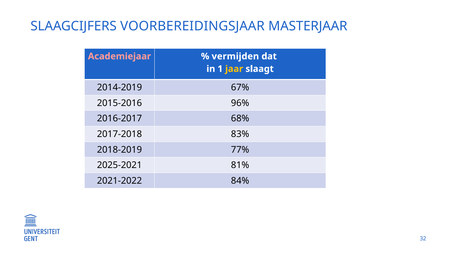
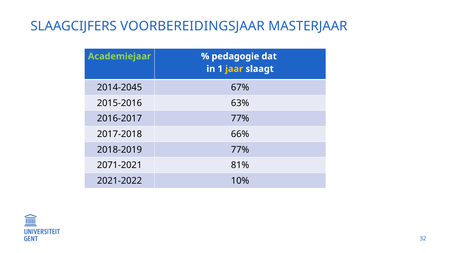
Academiejaar colour: pink -> light green (119, 56)
vermijden: vermijden -> pedagogie (235, 56)
2014-2019: 2014-2019 -> 2014-2045 (119, 88)
96%: 96% -> 63% (240, 103)
2016-2017 68%: 68% -> 77% (240, 119)
83%: 83% -> 66% (240, 134)
2025-2021: 2025-2021 -> 2071-2021 (119, 165)
84%: 84% -> 10% (240, 181)
